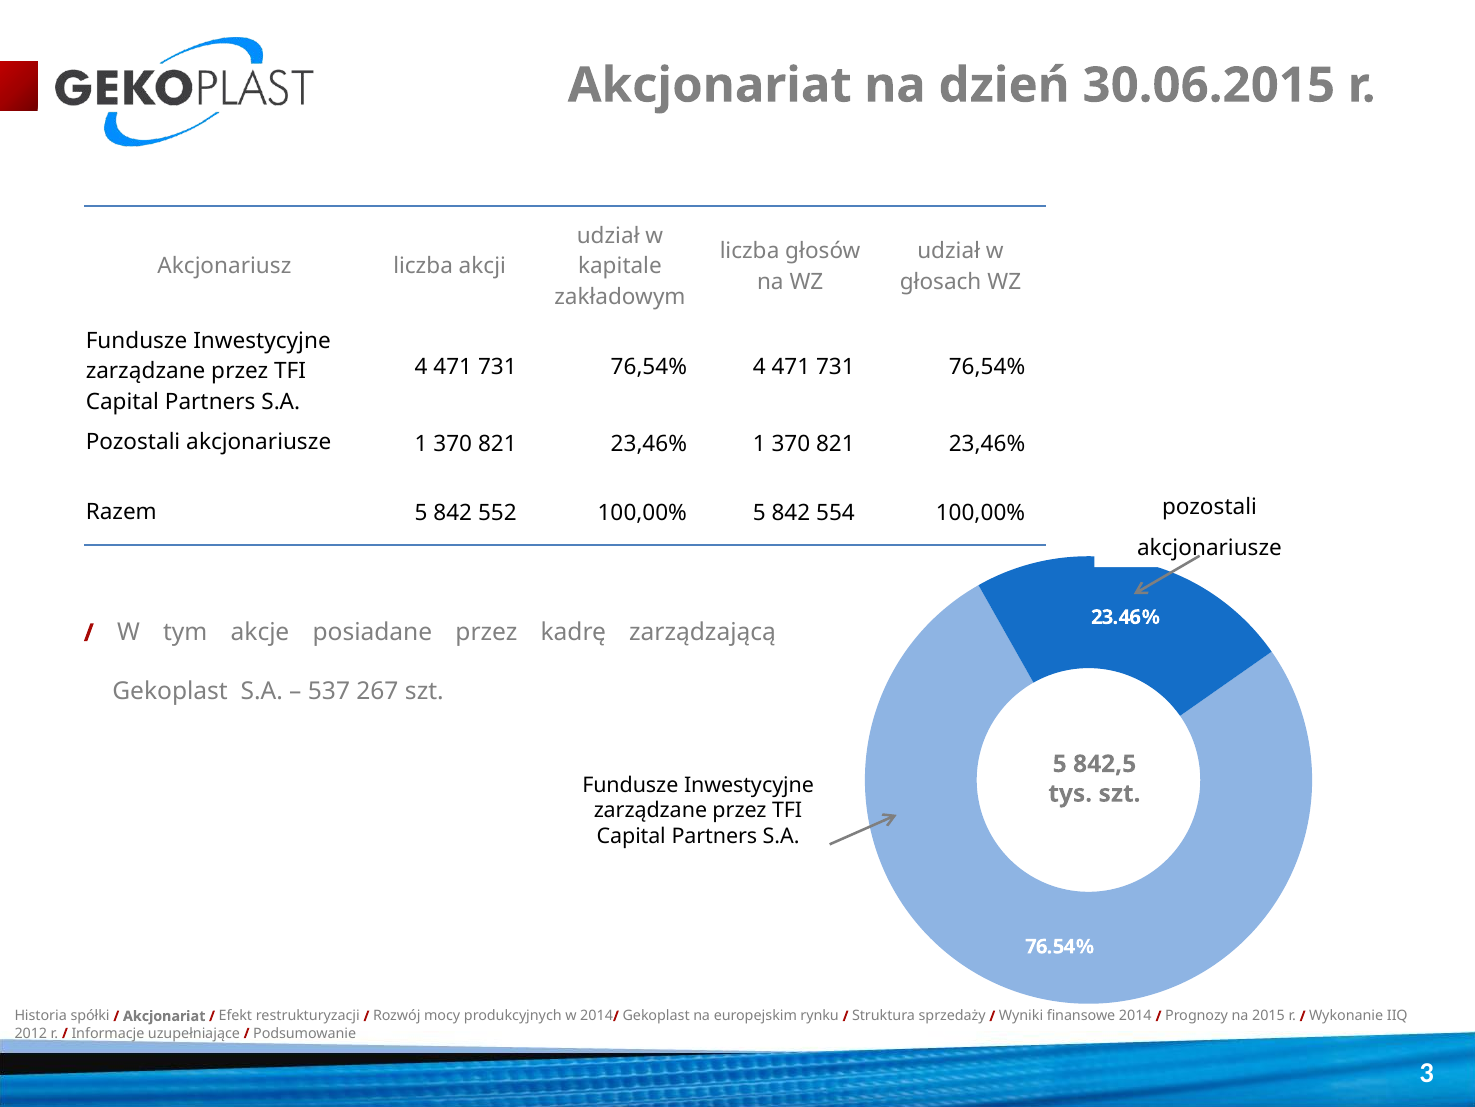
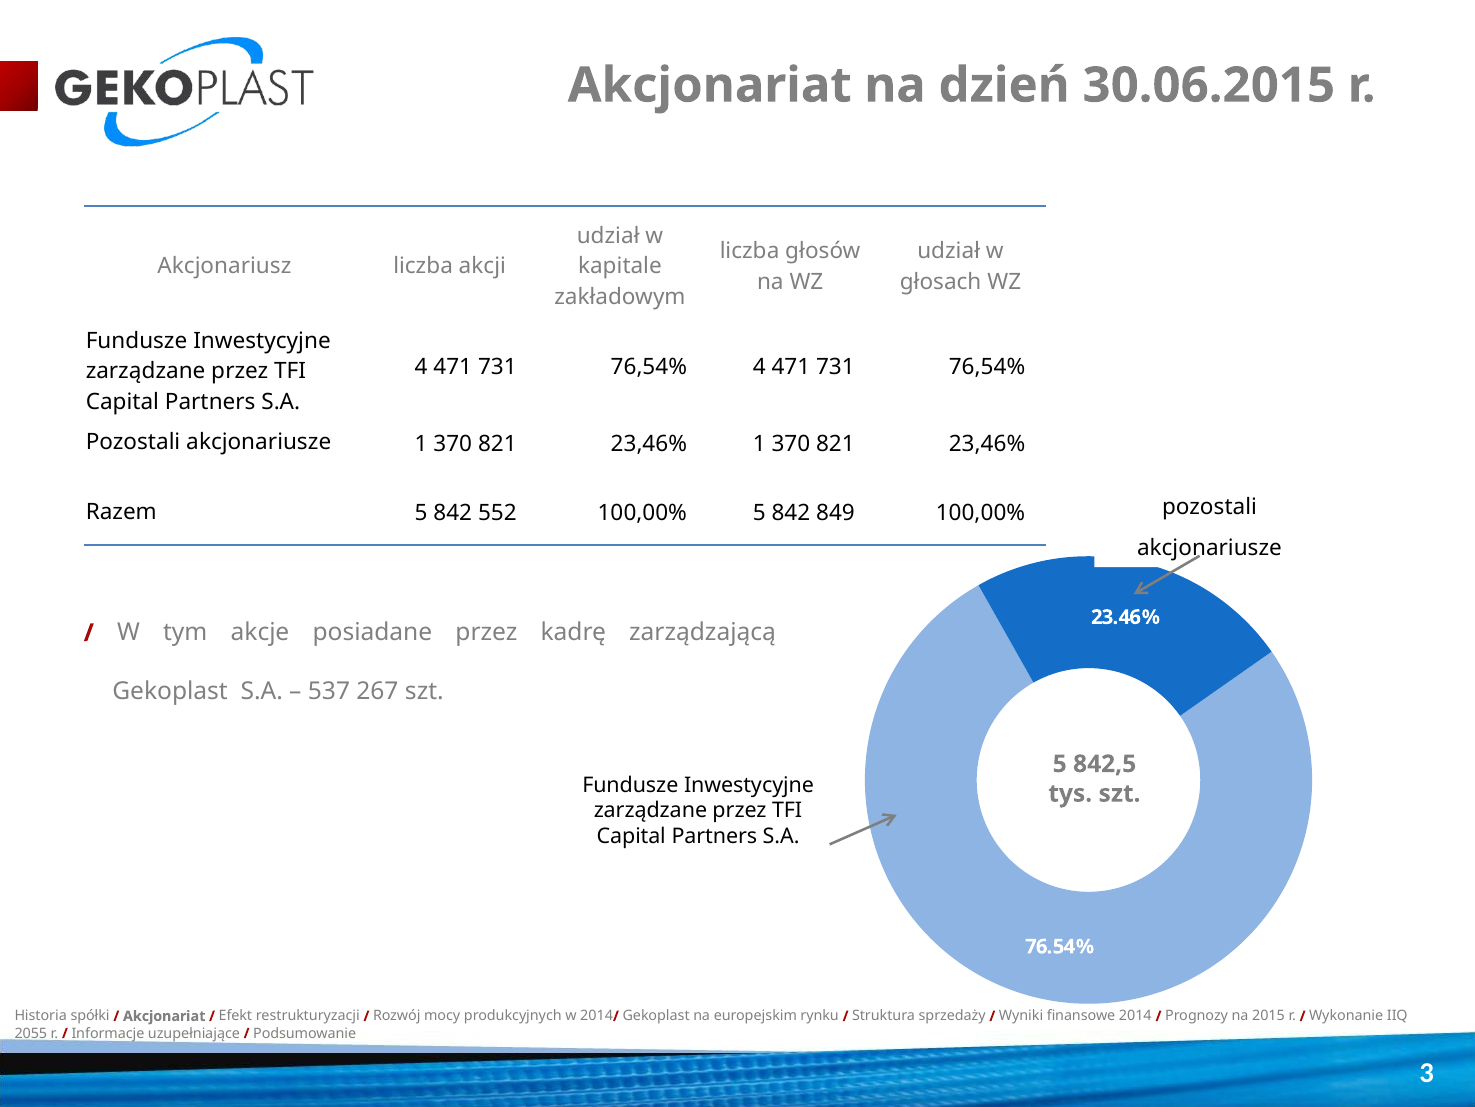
554: 554 -> 849 (836, 513)
2012: 2012 -> 2055 (31, 1033)
